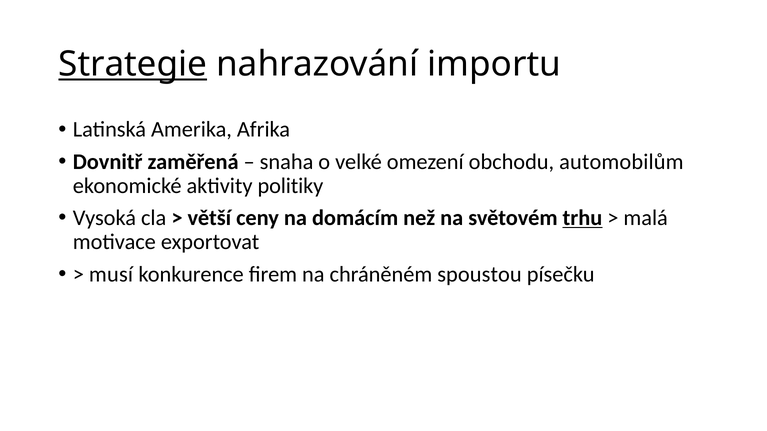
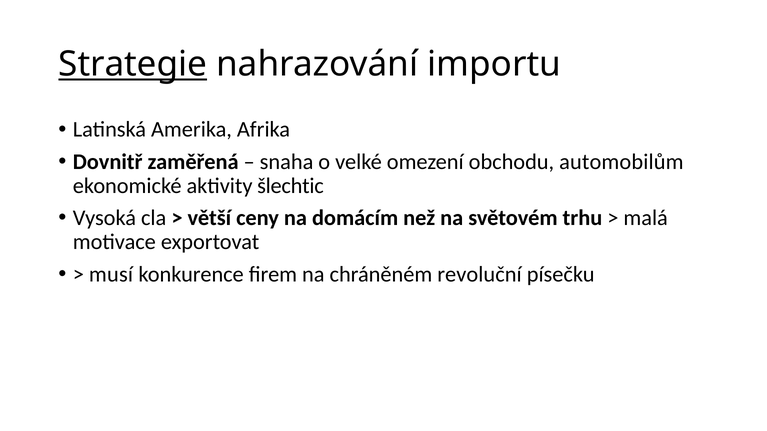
politiky: politiky -> šlechtic (290, 186)
trhu underline: present -> none (582, 218)
spoustou: spoustou -> revoluční (479, 274)
